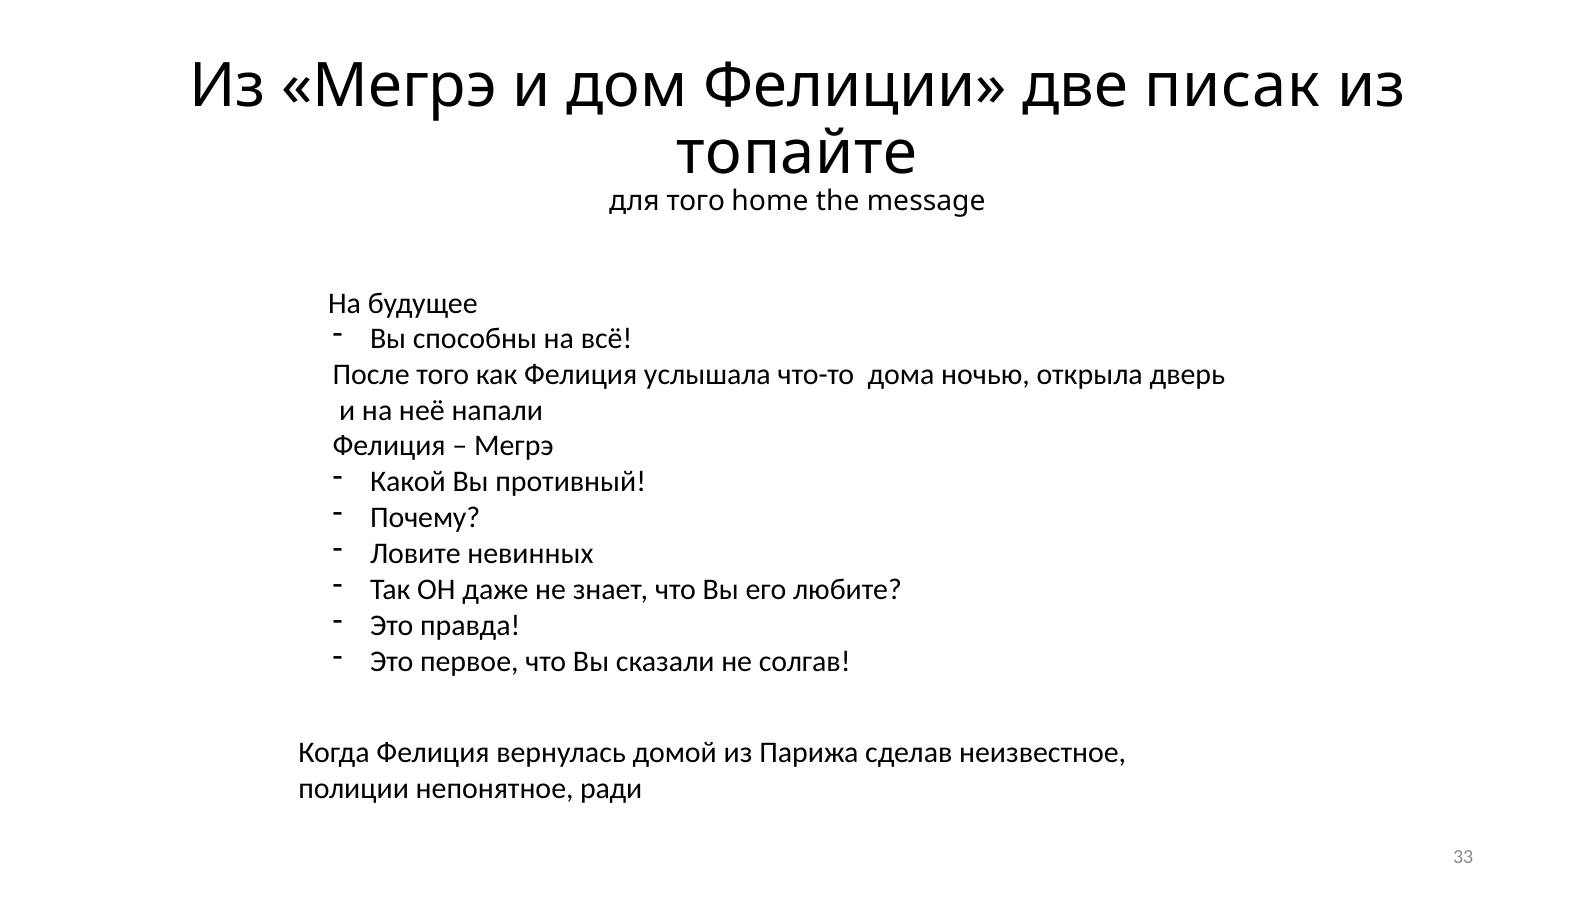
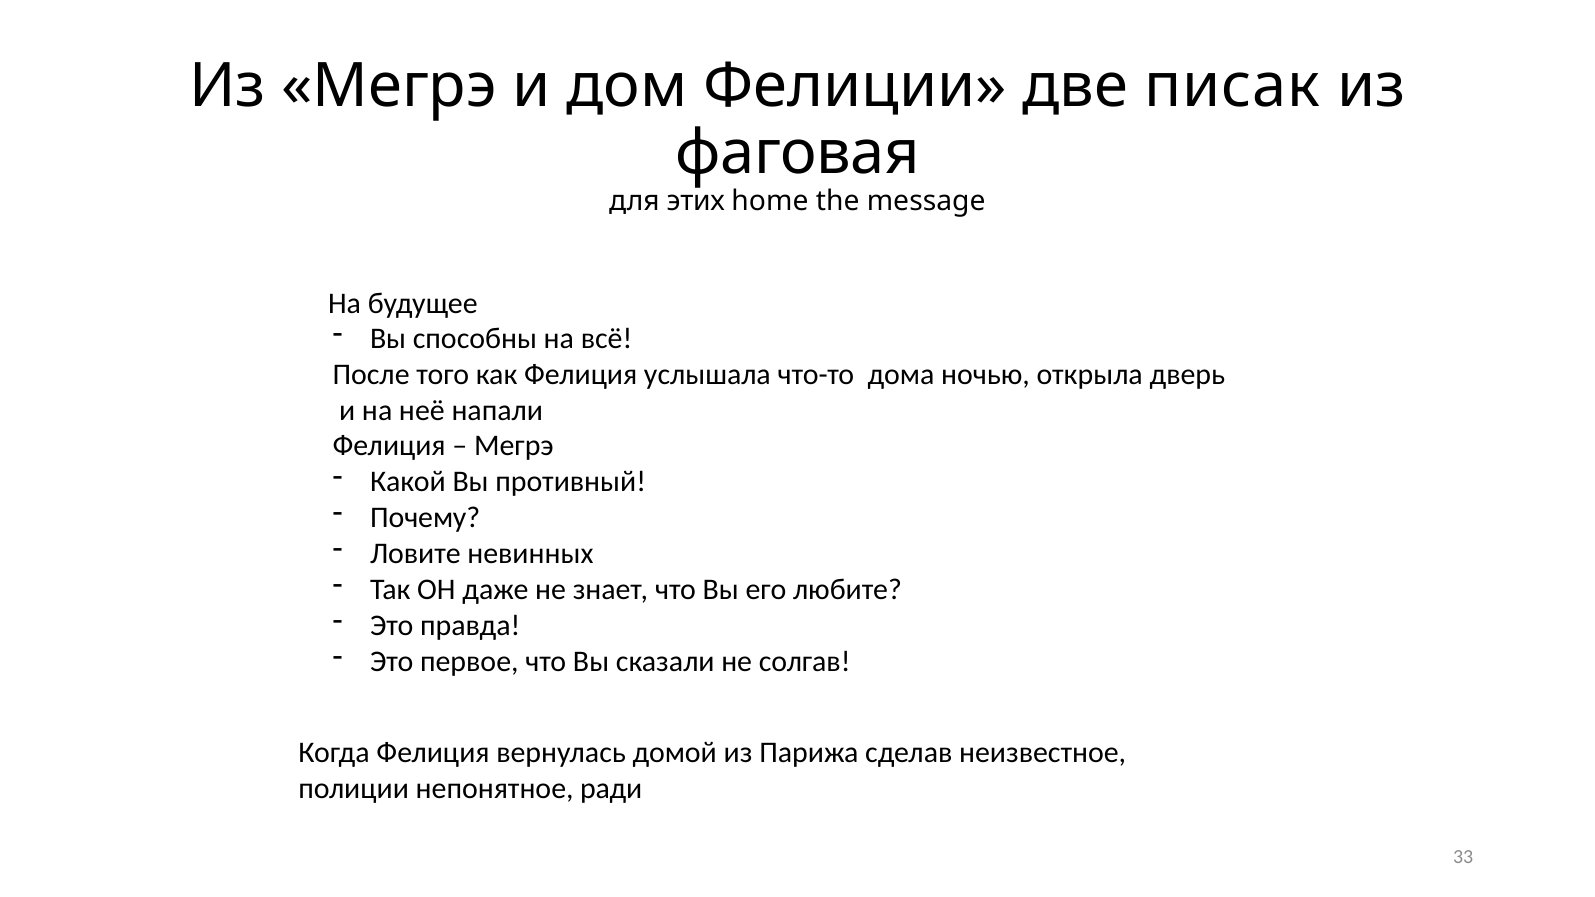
топайте: топайте -> фаговая (798, 153)
для того: того -> этих (696, 201)
